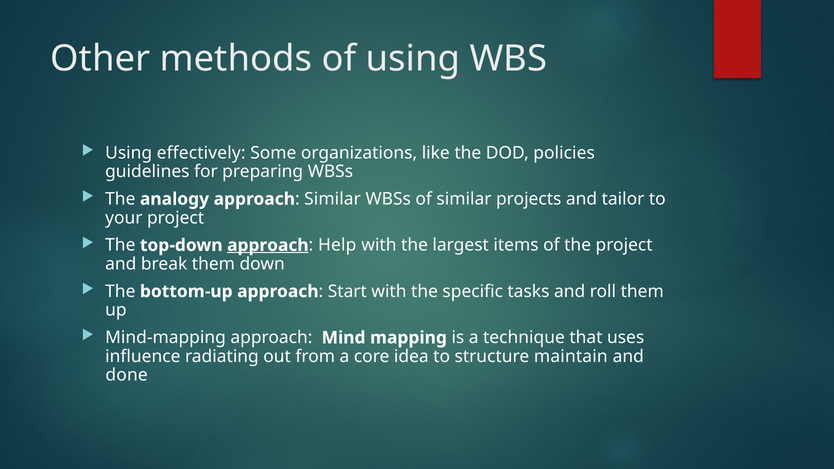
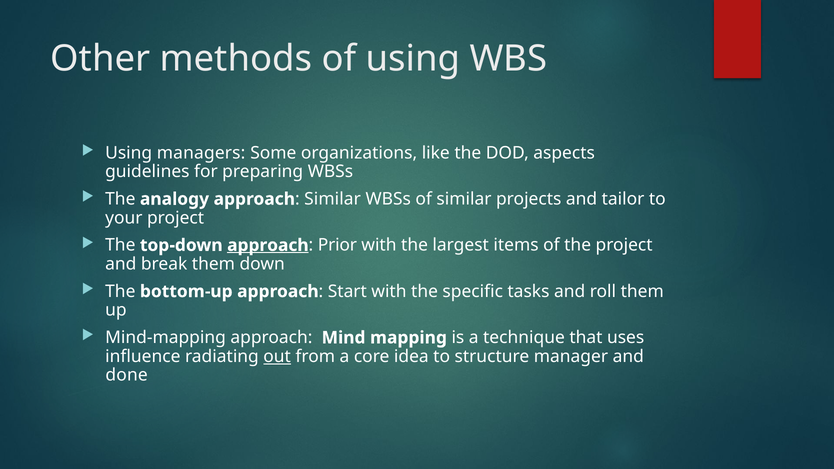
effectively: effectively -> managers (201, 153)
policies: policies -> aspects (564, 153)
Help: Help -> Prior (337, 245)
out underline: none -> present (277, 357)
maintain: maintain -> manager (571, 357)
